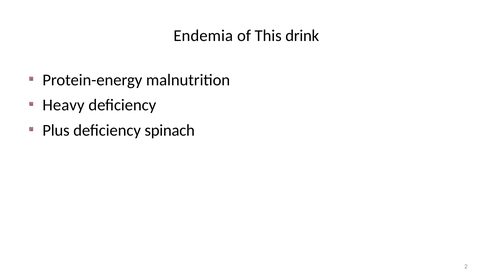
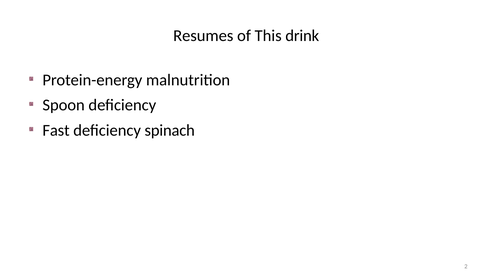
Endemia: Endemia -> Resumes (203, 36)
Heavy: Heavy -> Spoon (64, 105)
Plus: Plus -> Fast (56, 130)
